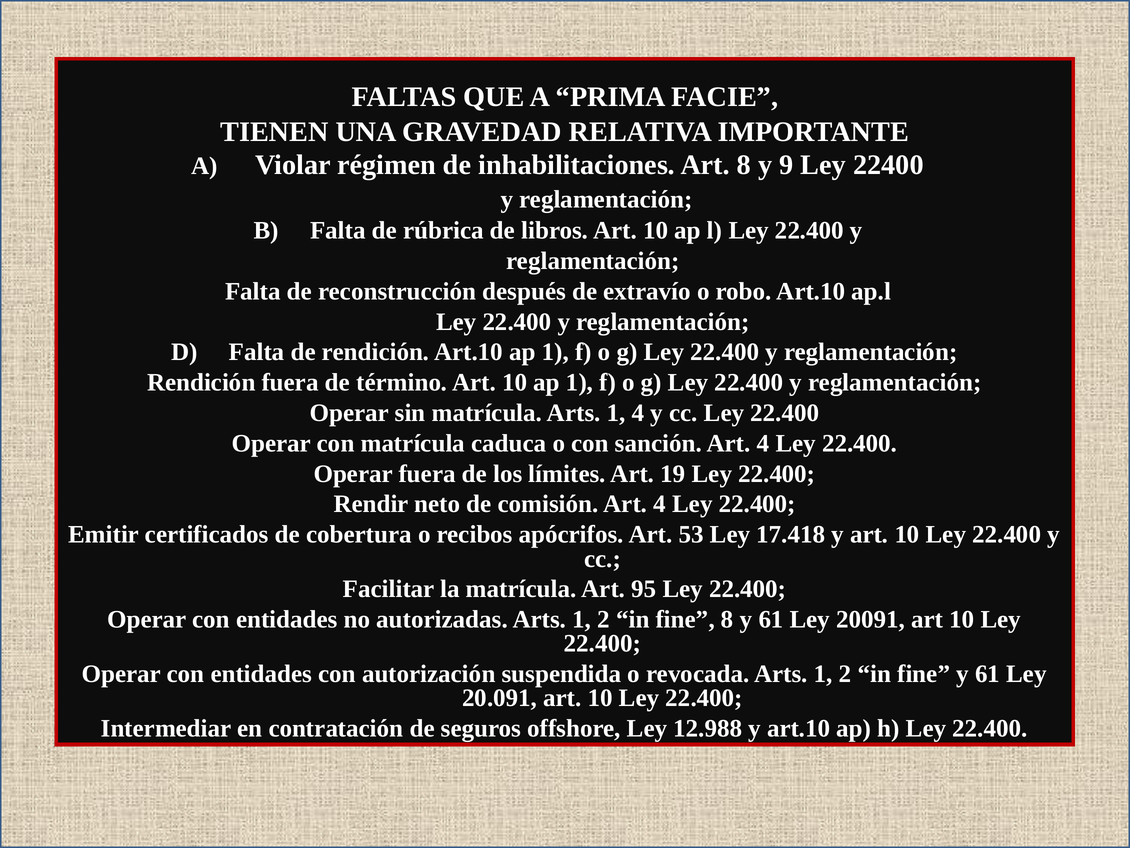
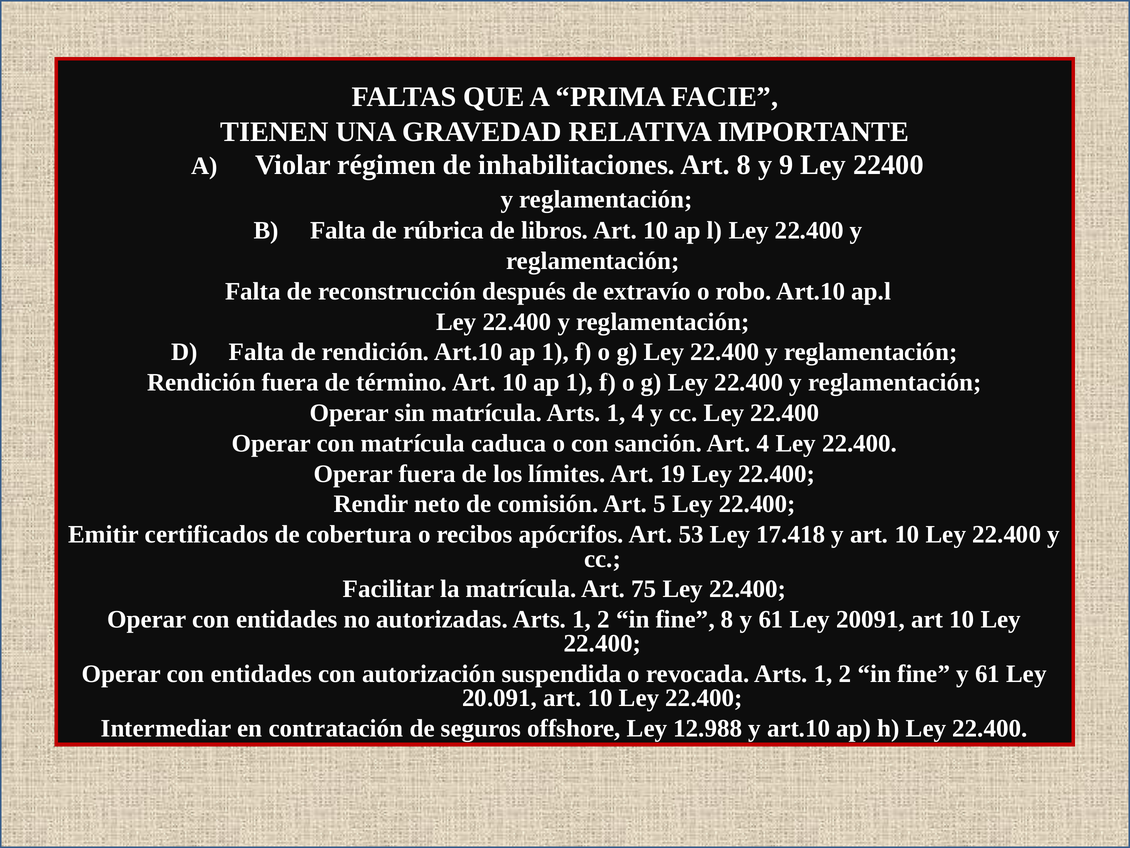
comisión Art 4: 4 -> 5 (660, 504)
95: 95 -> 75 (644, 589)
